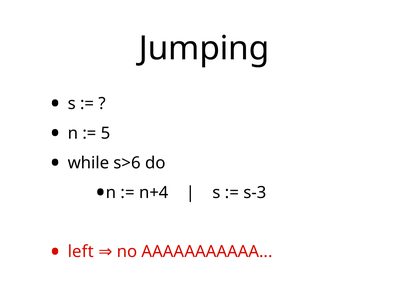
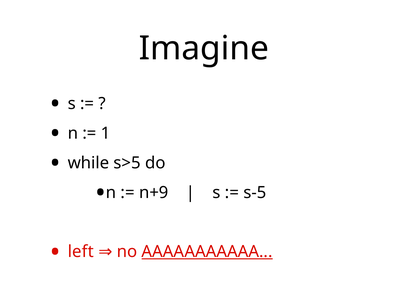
Jumping: Jumping -> Imagine (204, 49)
5: 5 -> 1 (106, 133)
s>6: s>6 -> s>5 (127, 163)
n+4: n+4 -> n+9 (154, 193)
s-3: s-3 -> s-5 (255, 193)
AAAAAAAAAAA underline: none -> present (207, 252)
